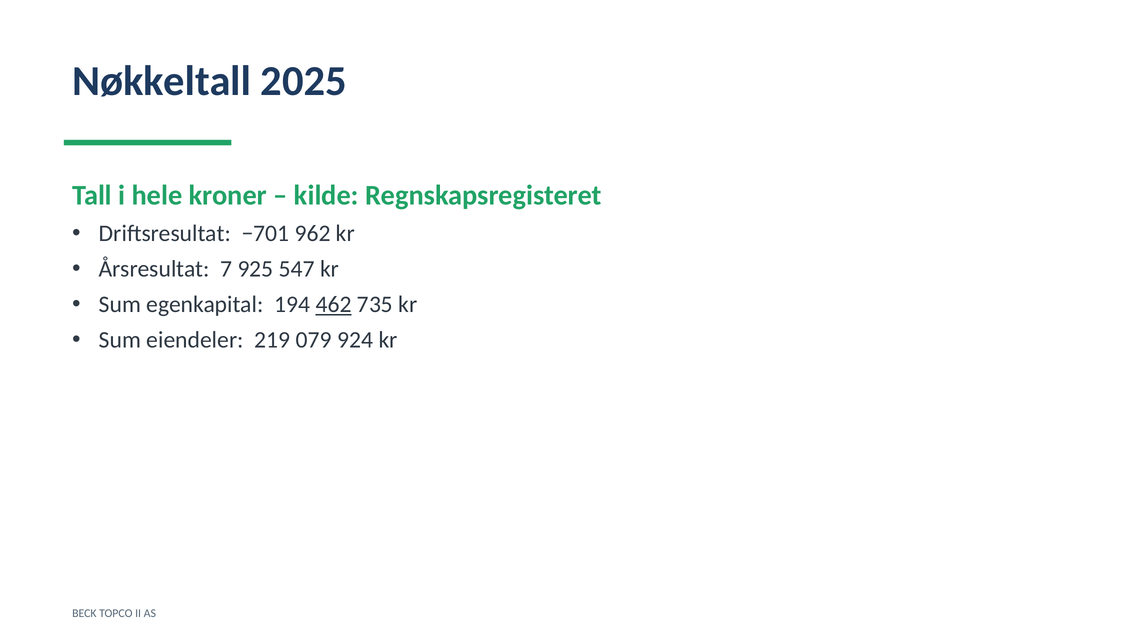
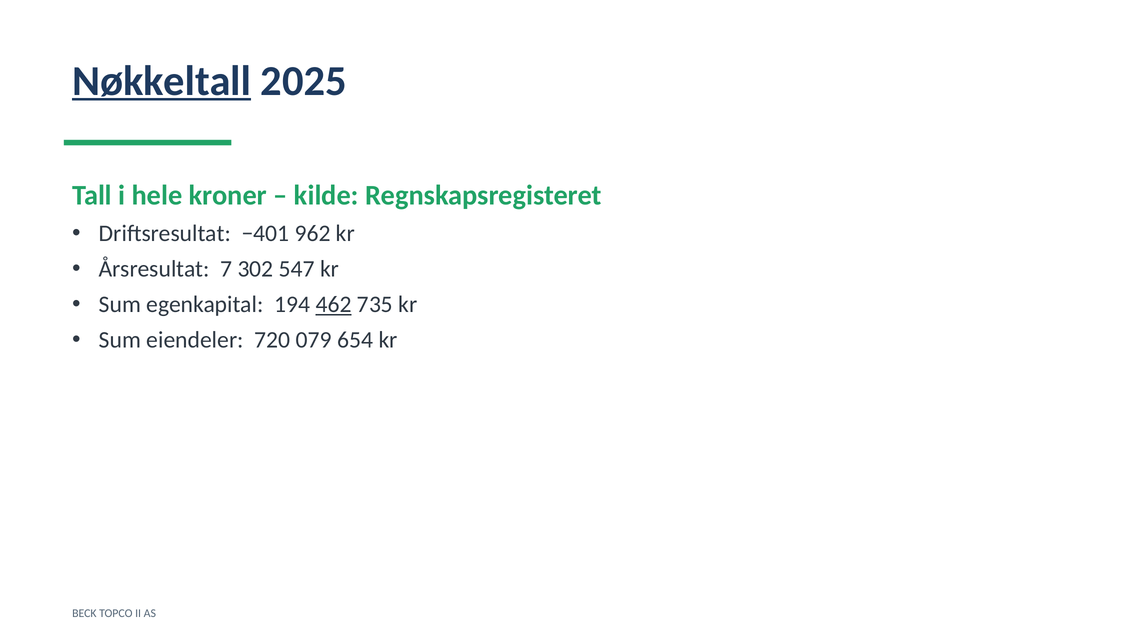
Nøkkeltall underline: none -> present (162, 81)
−701: −701 -> −401 (265, 233)
925: 925 -> 302 (255, 269)
219: 219 -> 720 (272, 340)
924: 924 -> 654 (355, 340)
